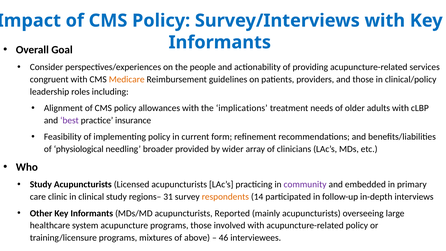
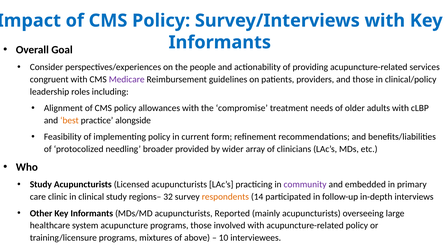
Medicare colour: orange -> purple (127, 79)
implications: implications -> compromise (242, 108)
best colour: purple -> orange (70, 120)
insurance: insurance -> alongside (133, 120)
physiological: physiological -> protocolized (79, 149)
31: 31 -> 32 (168, 197)
46: 46 -> 10 (224, 238)
